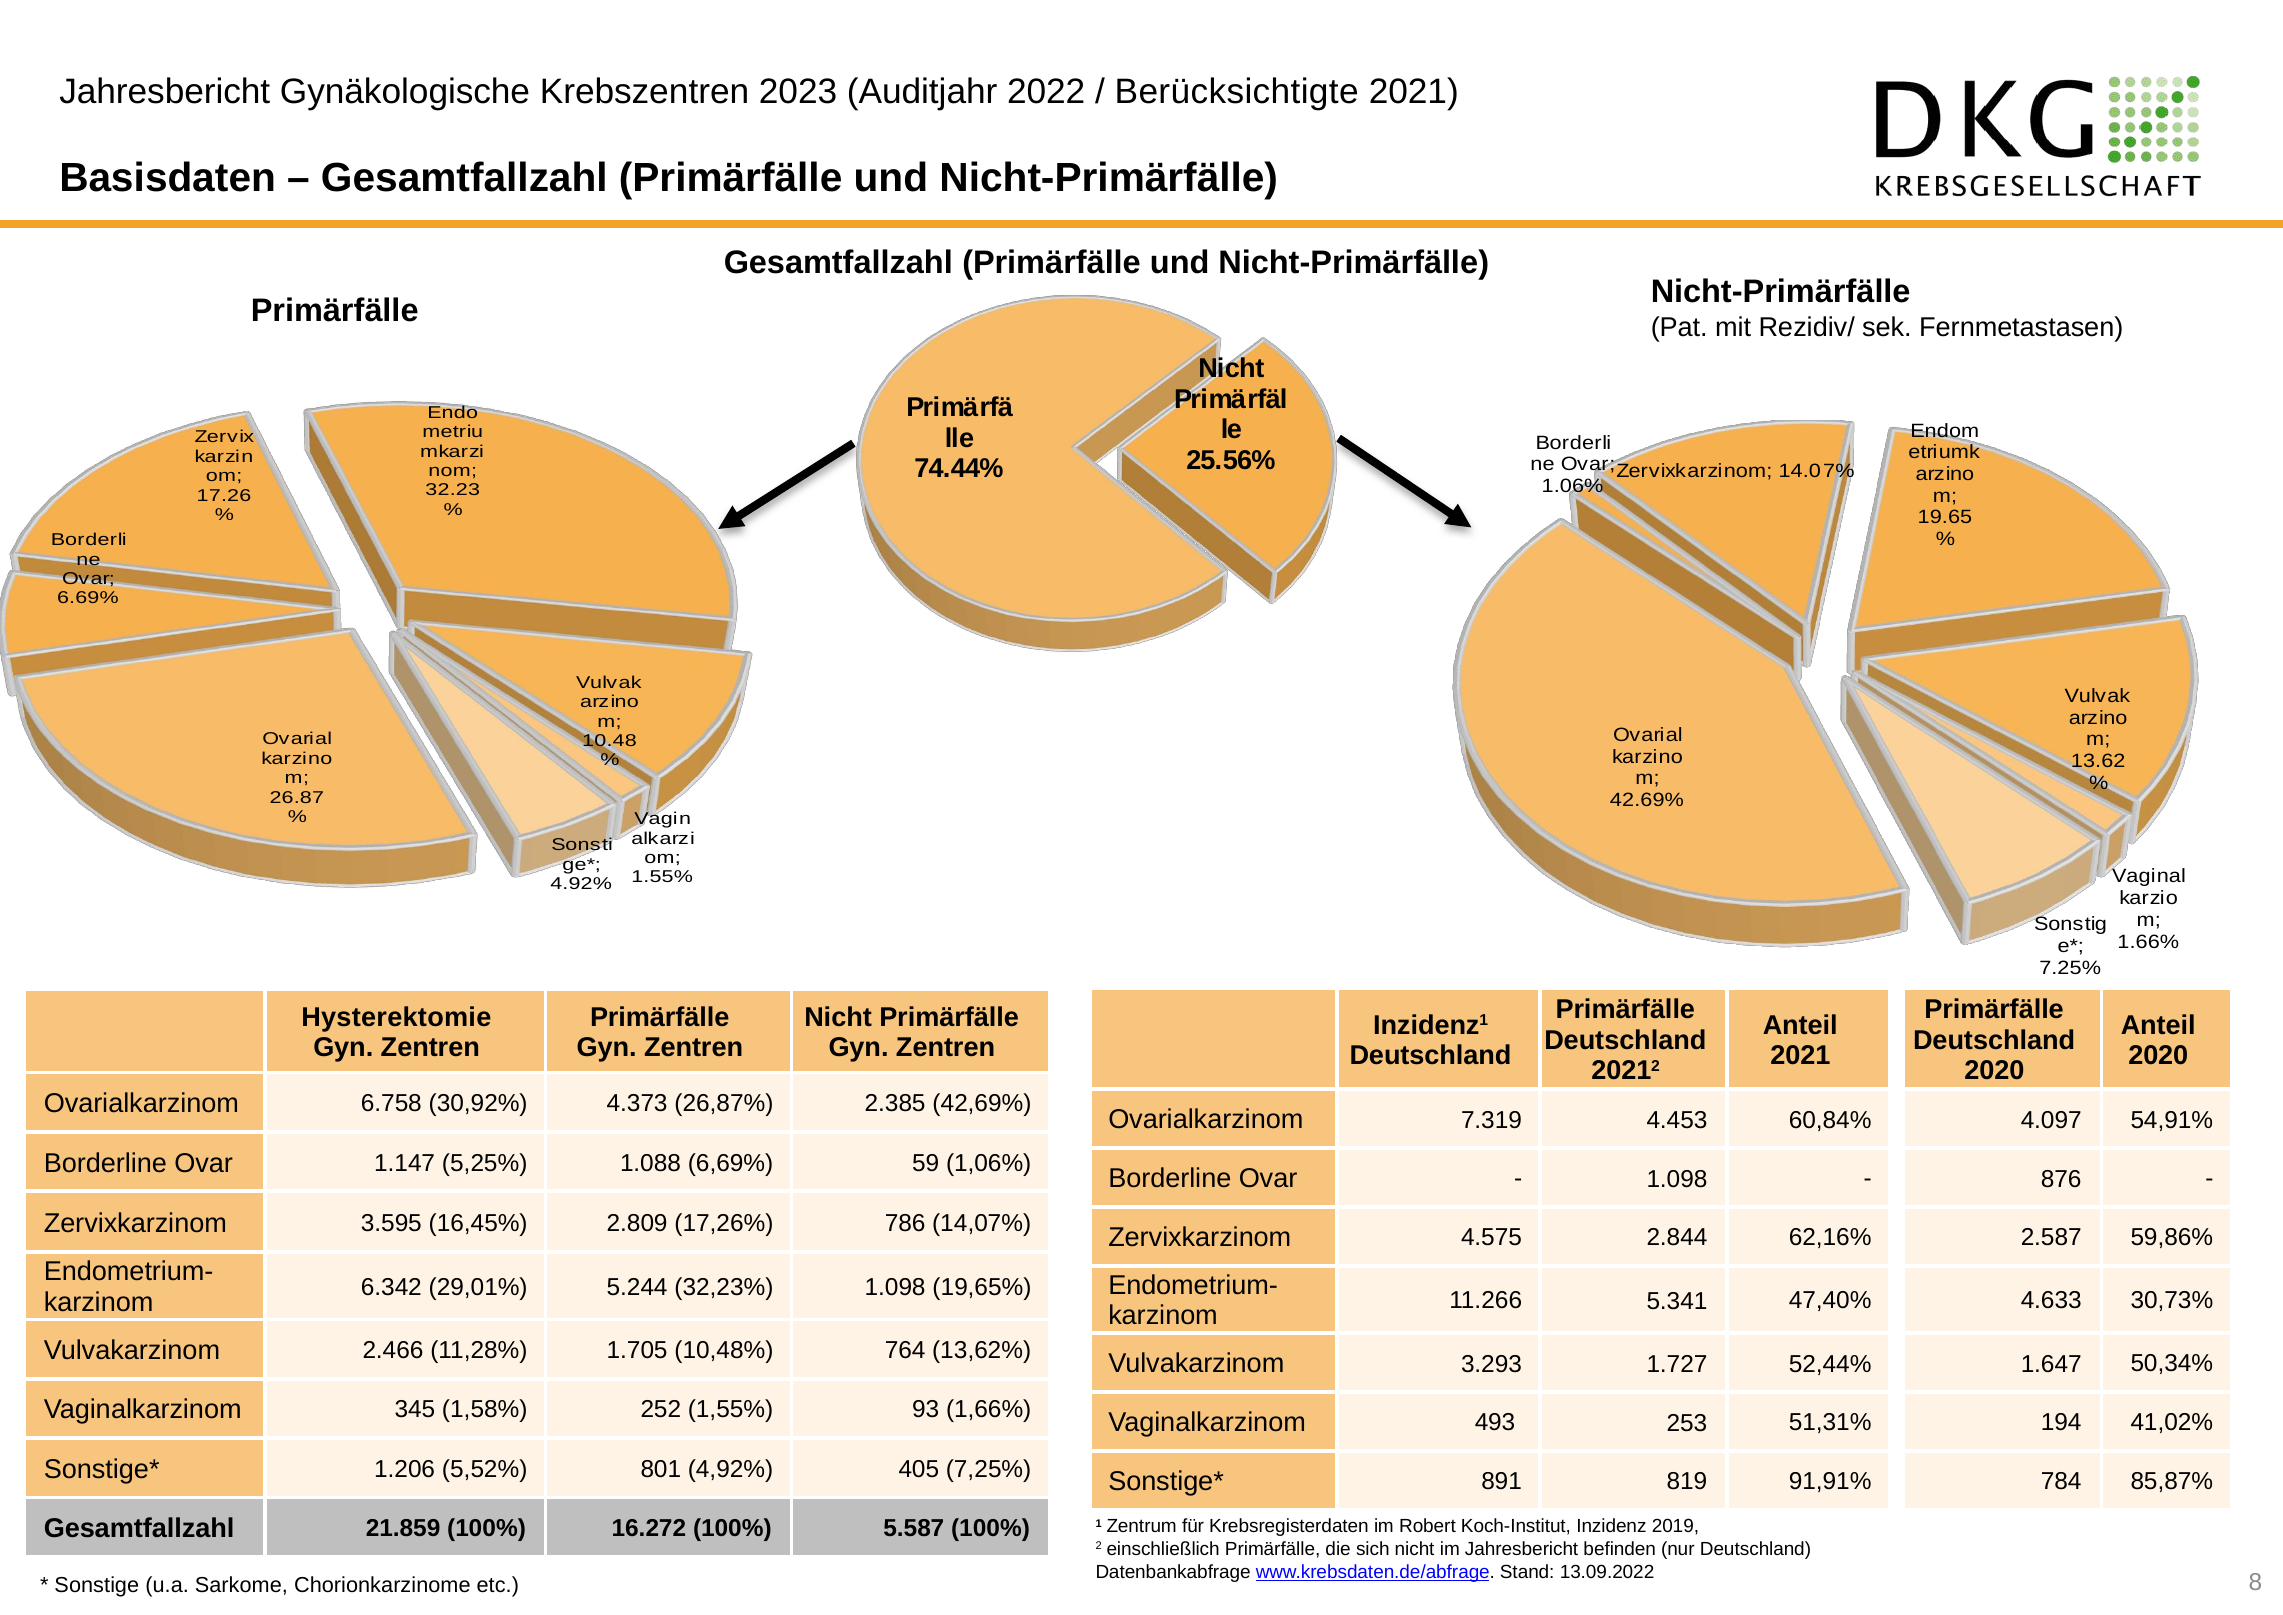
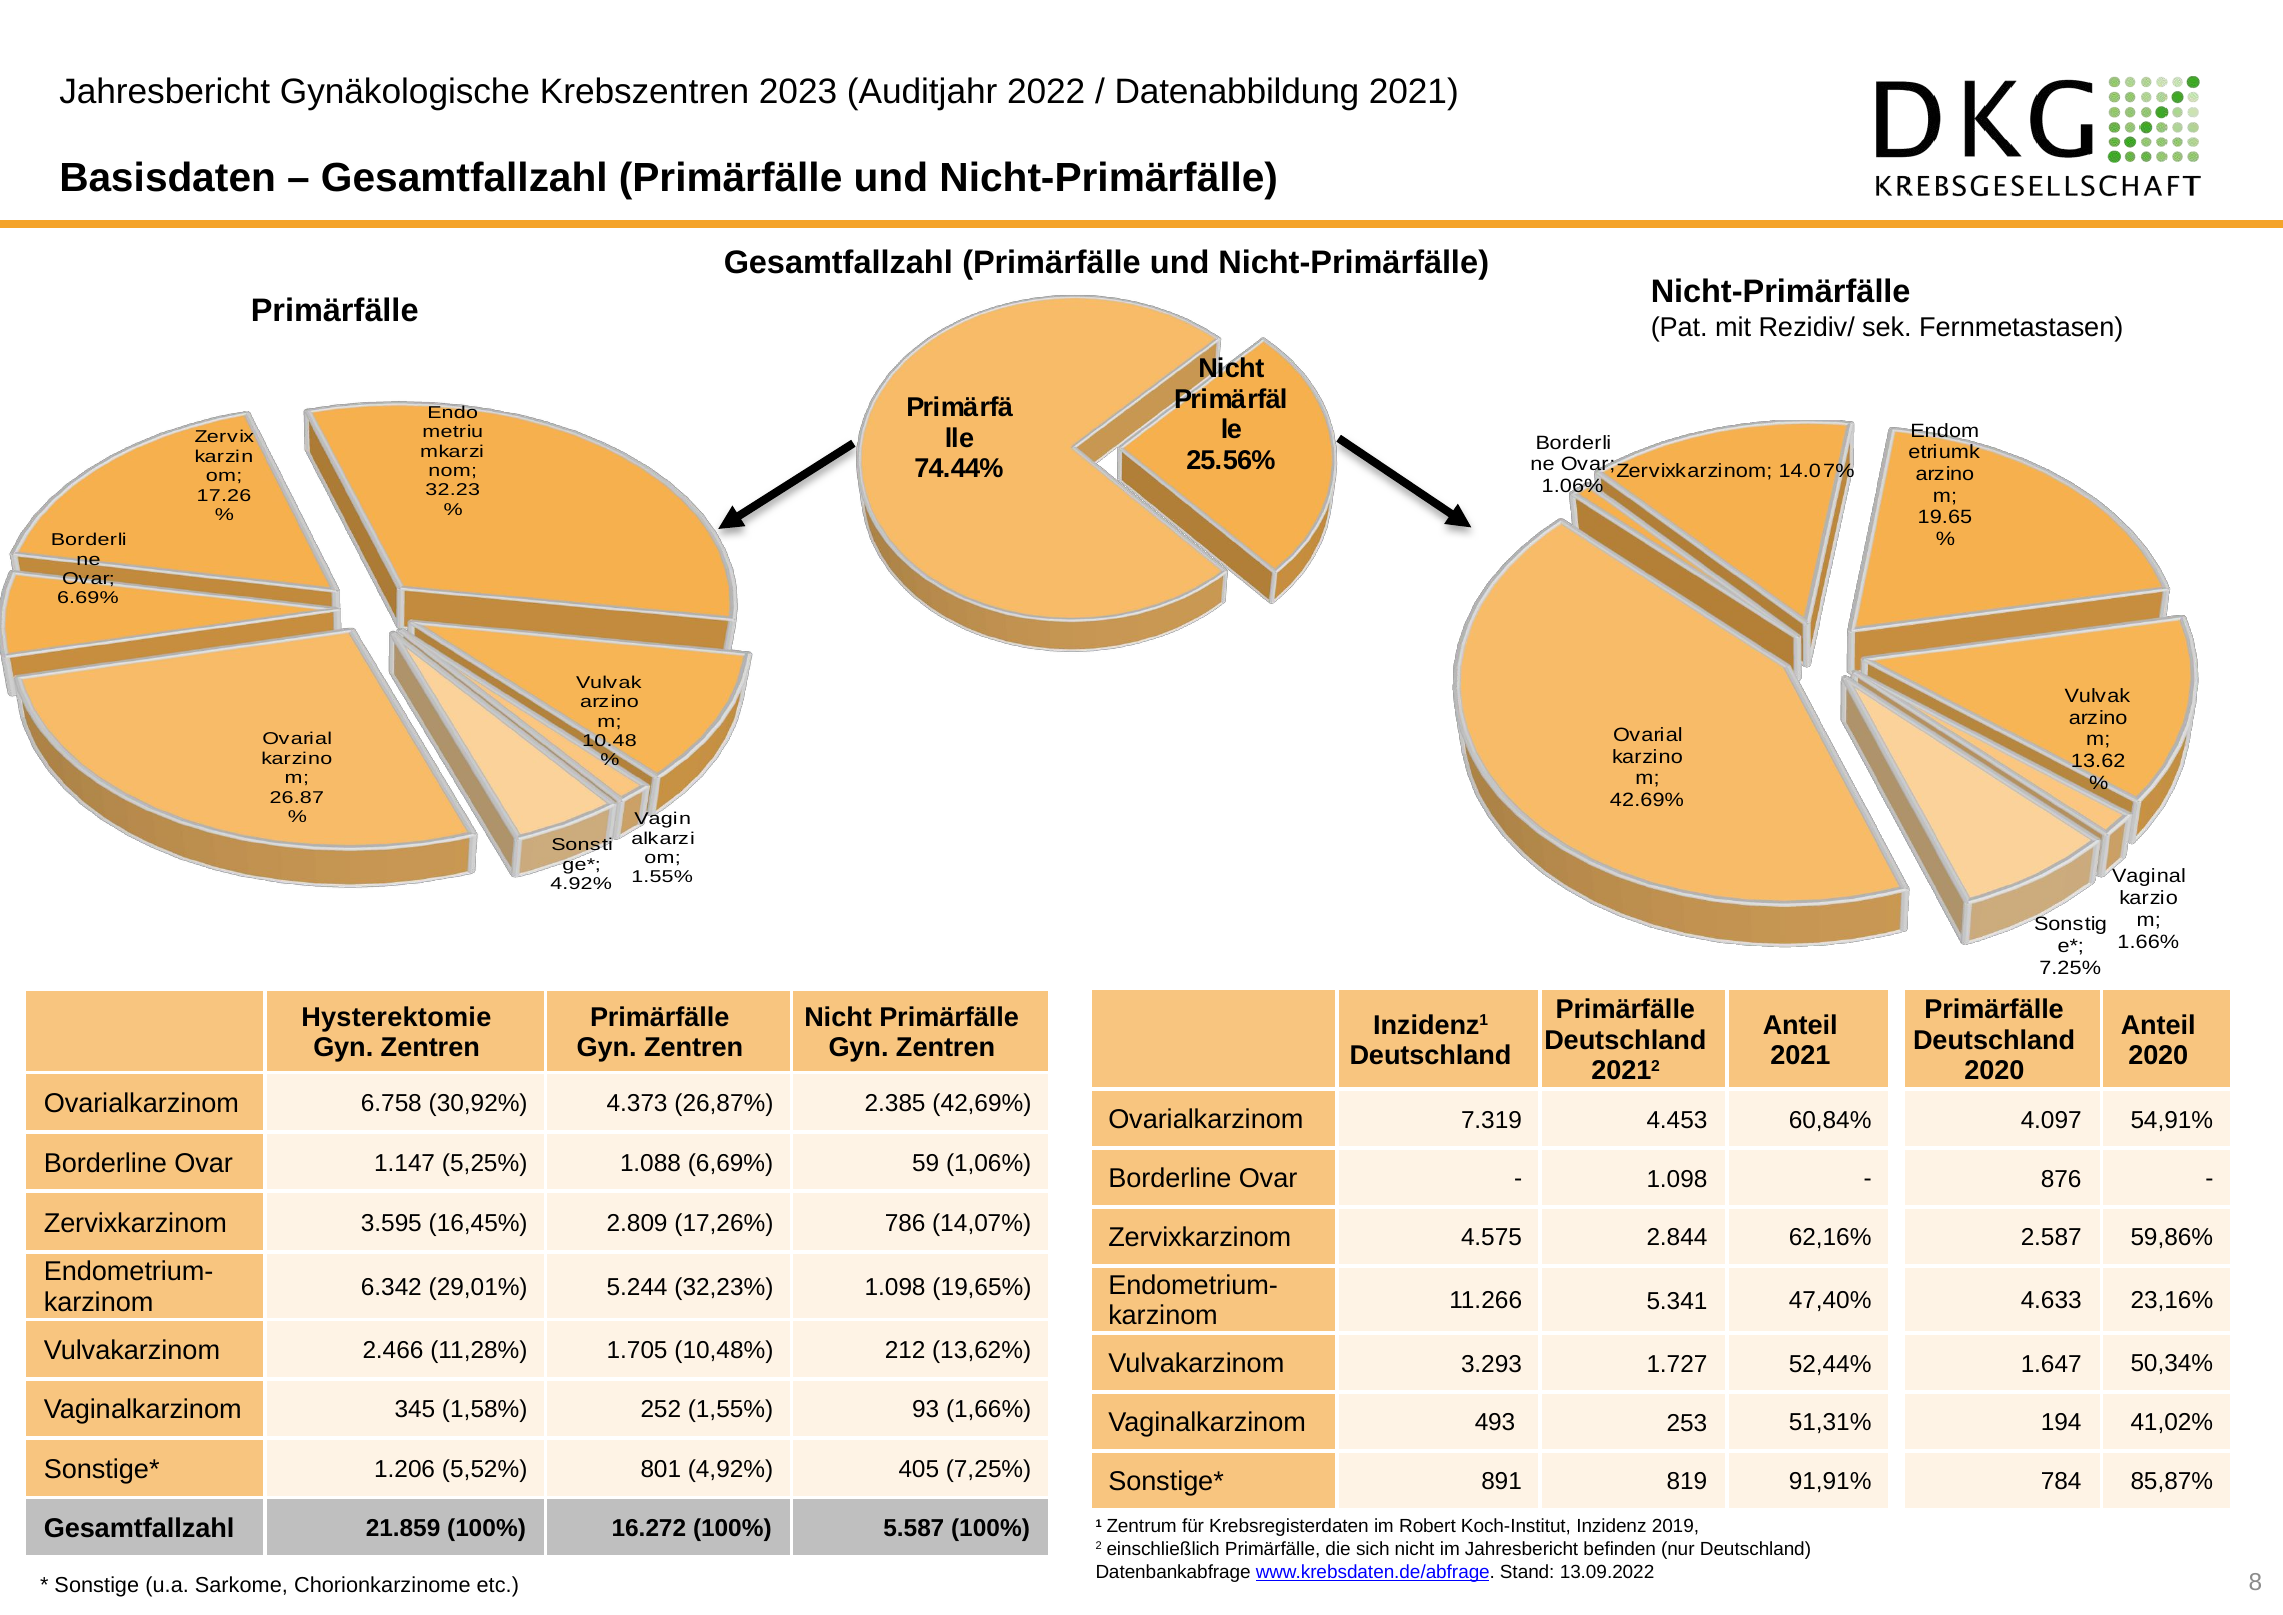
Berücksichtigte: Berücksichtigte -> Datenabbildung (1237, 92)
30,73%: 30,73% -> 23,16% (2172, 1300)
764: 764 -> 212 (905, 1350)
